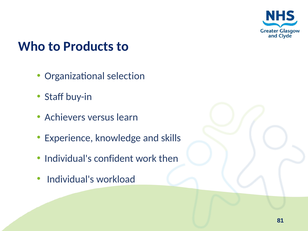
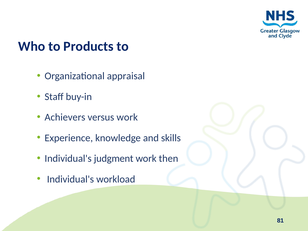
selection: selection -> appraisal (126, 76)
versus learn: learn -> work (127, 117)
confident: confident -> judgment (114, 159)
